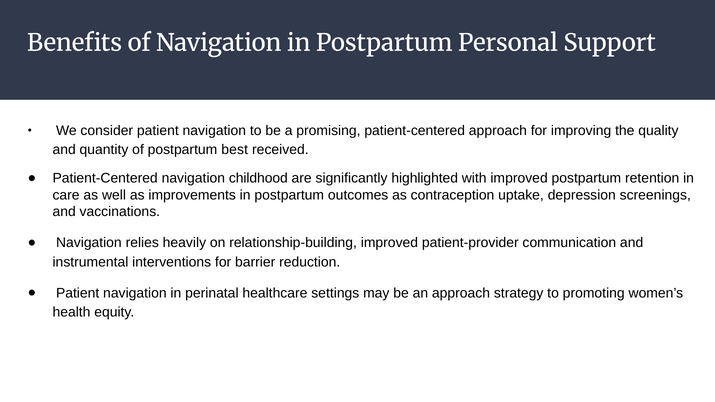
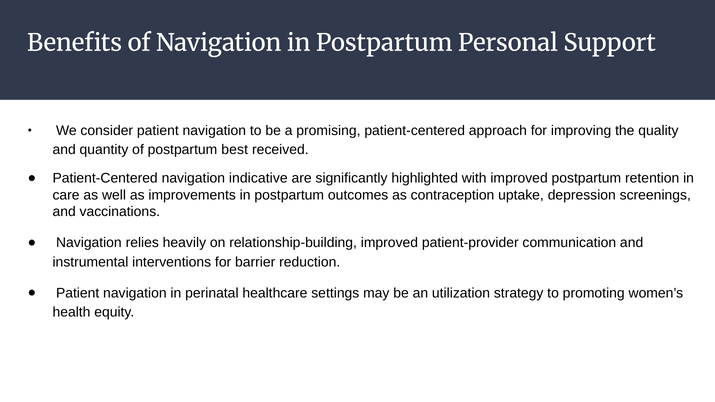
childhood: childhood -> indicative (258, 178)
an approach: approach -> utilization (461, 293)
